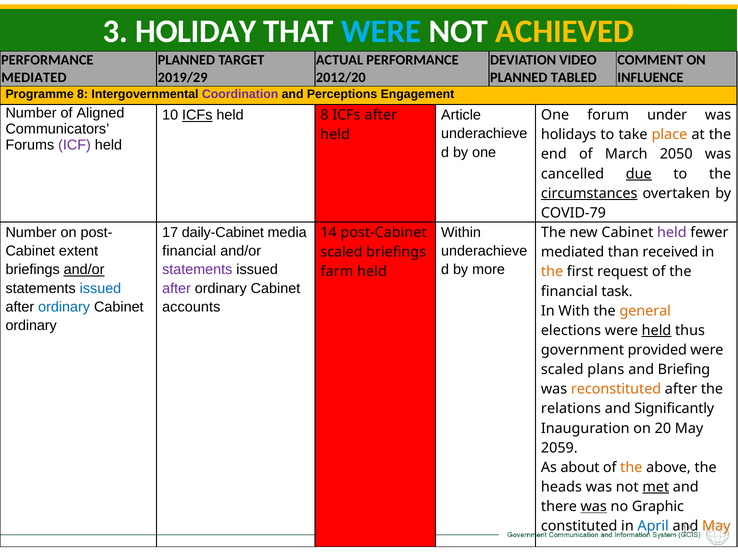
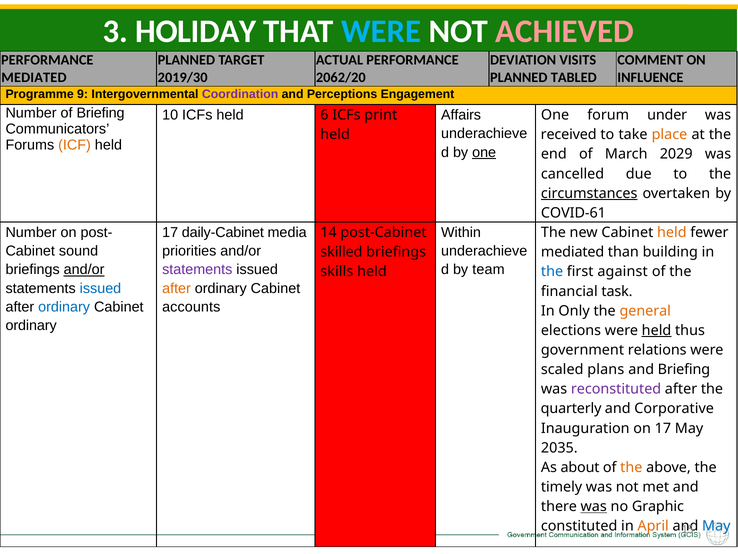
ACHIEVED colour: yellow -> pink (565, 31)
VIDEO: VIDEO -> VISITS (578, 60)
2019/29: 2019/29 -> 2019/30 (183, 78)
2012/20: 2012/20 -> 2062/20 (341, 78)
Programme 8: 8 -> 9 (83, 94)
of Aligned: Aligned -> Briefing (101, 113)
ICFs underline: present -> none (197, 115)
held 8: 8 -> 6 (324, 115)
ICFs after: after -> print (381, 115)
Article: Article -> Affairs (461, 115)
holidays: holidays -> received (569, 135)
ICF colour: purple -> orange (75, 145)
one underline: none -> present (484, 152)
2050: 2050 -> 2029 (676, 154)
due underline: present -> none (639, 174)
COVID-79: COVID-79 -> COVID-61 (573, 213)
held colour: purple -> orange (672, 232)
extent: extent -> sound (79, 251)
financial: financial -> priorities (189, 251)
scaled: scaled -> skilled (341, 252)
received: received -> building (670, 252)
more: more -> team (488, 270)
farm: farm -> skills (337, 271)
the colour: orange -> blue (552, 271)
request: request -> against (623, 271)
after colour: purple -> orange (177, 288)
With: With -> Only (574, 311)
provided: provided -> relations (657, 350)
reconstituted colour: orange -> purple (616, 389)
relations: relations -> quarterly (571, 408)
Significantly: Significantly -> Corporative (674, 408)
on 20: 20 -> 17 (663, 428)
2059: 2059 -> 2035 (559, 447)
heads: heads -> timely (562, 487)
met underline: present -> none (656, 487)
April colour: blue -> orange (653, 526)
May colour: orange -> blue (716, 526)
